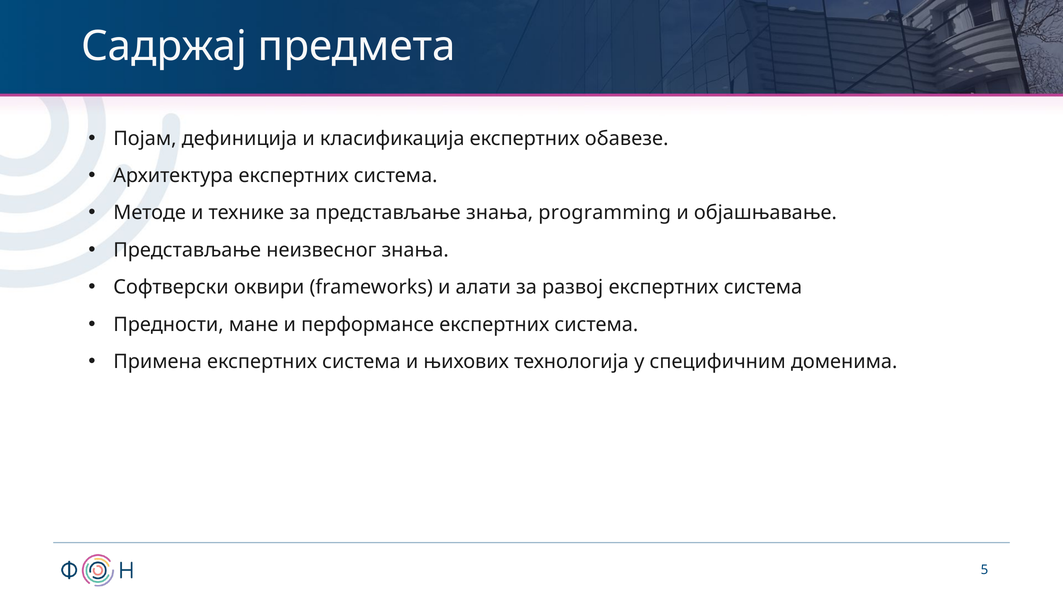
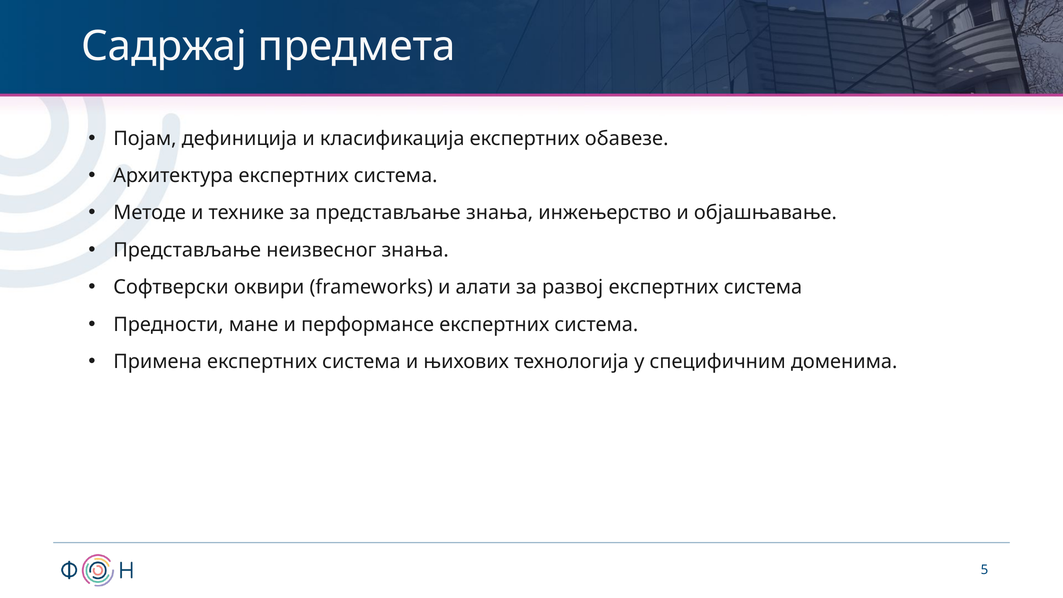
programming: programming -> инжењерство (605, 213)
